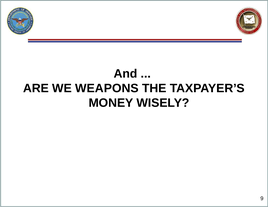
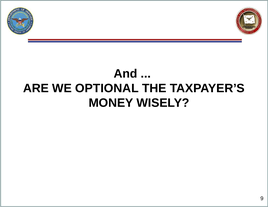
WEAPONS: WEAPONS -> OPTIONAL (107, 88)
